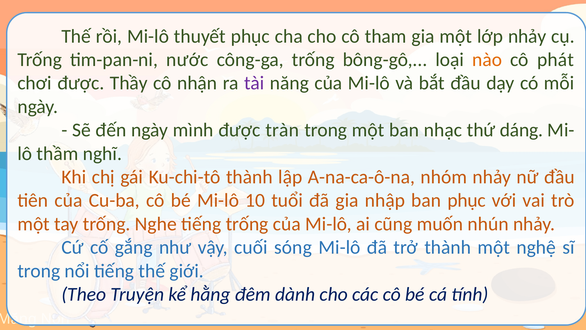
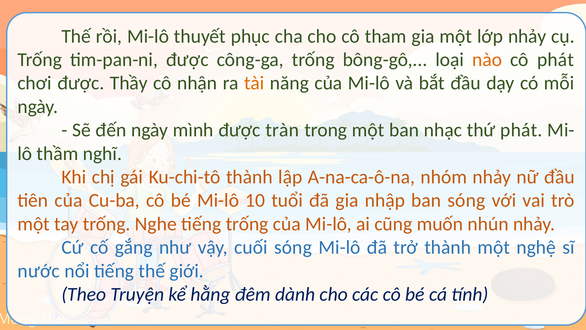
tim-pan-ni nước: nước -> được (187, 60)
tài colour: purple -> orange (254, 83)
thứ dáng: dáng -> phát (521, 130)
ban phục: phục -> sóng (466, 200)
trong: trong -> nước (39, 271)
